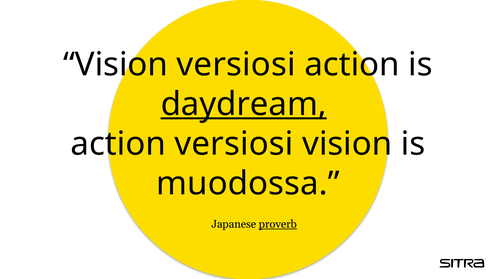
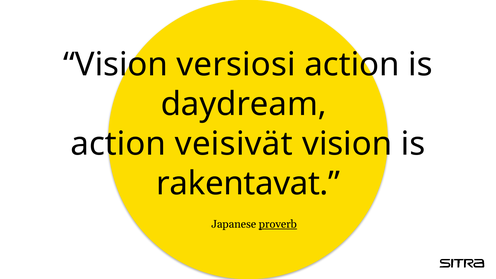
daydream underline: present -> none (244, 104)
action versiosi: versiosi -> veisivät (234, 144)
muodossa: muodossa -> rakentavat (248, 184)
